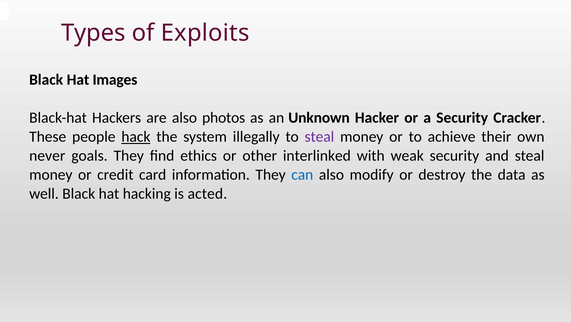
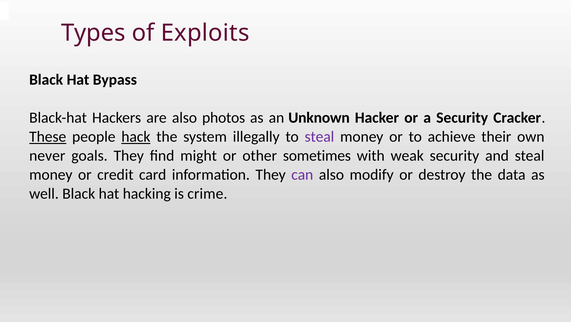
Images: Images -> Bypass (115, 80)
These underline: none -> present (48, 136)
ethics: ethics -> might (199, 155)
interlinked: interlinked -> sometimes (317, 155)
can colour: blue -> purple (302, 174)
acted: acted -> crime (207, 193)
